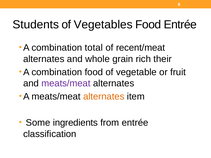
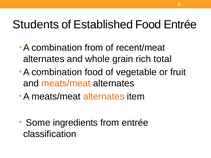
Vegetables: Vegetables -> Established (103, 25)
combination total: total -> from (94, 48)
their: their -> total (163, 59)
meats/meat colour: purple -> orange (66, 83)
